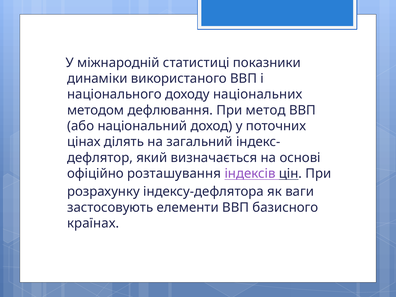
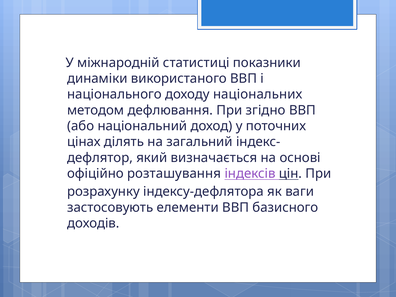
метод: метод -> згідно (266, 110)
країнах: країнах -> доходів (93, 223)
